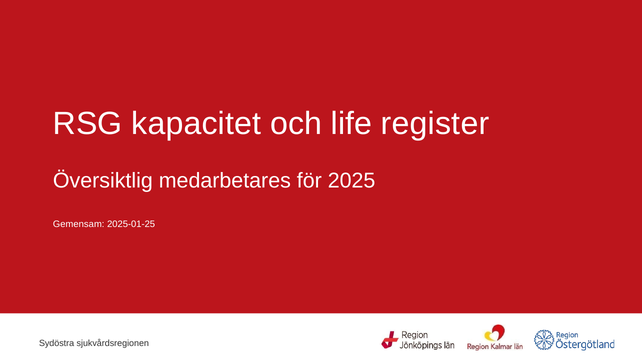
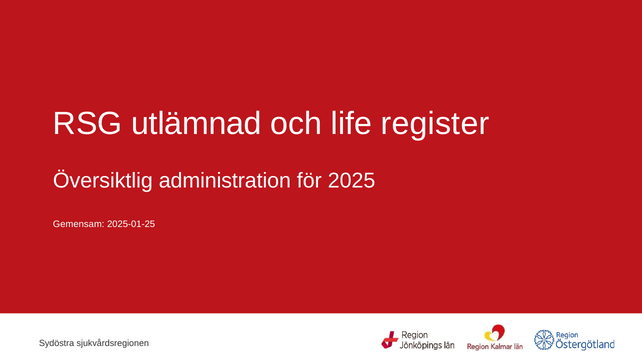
kapacitet: kapacitet -> utlämnad (196, 124)
medarbetares: medarbetares -> administration (225, 181)
